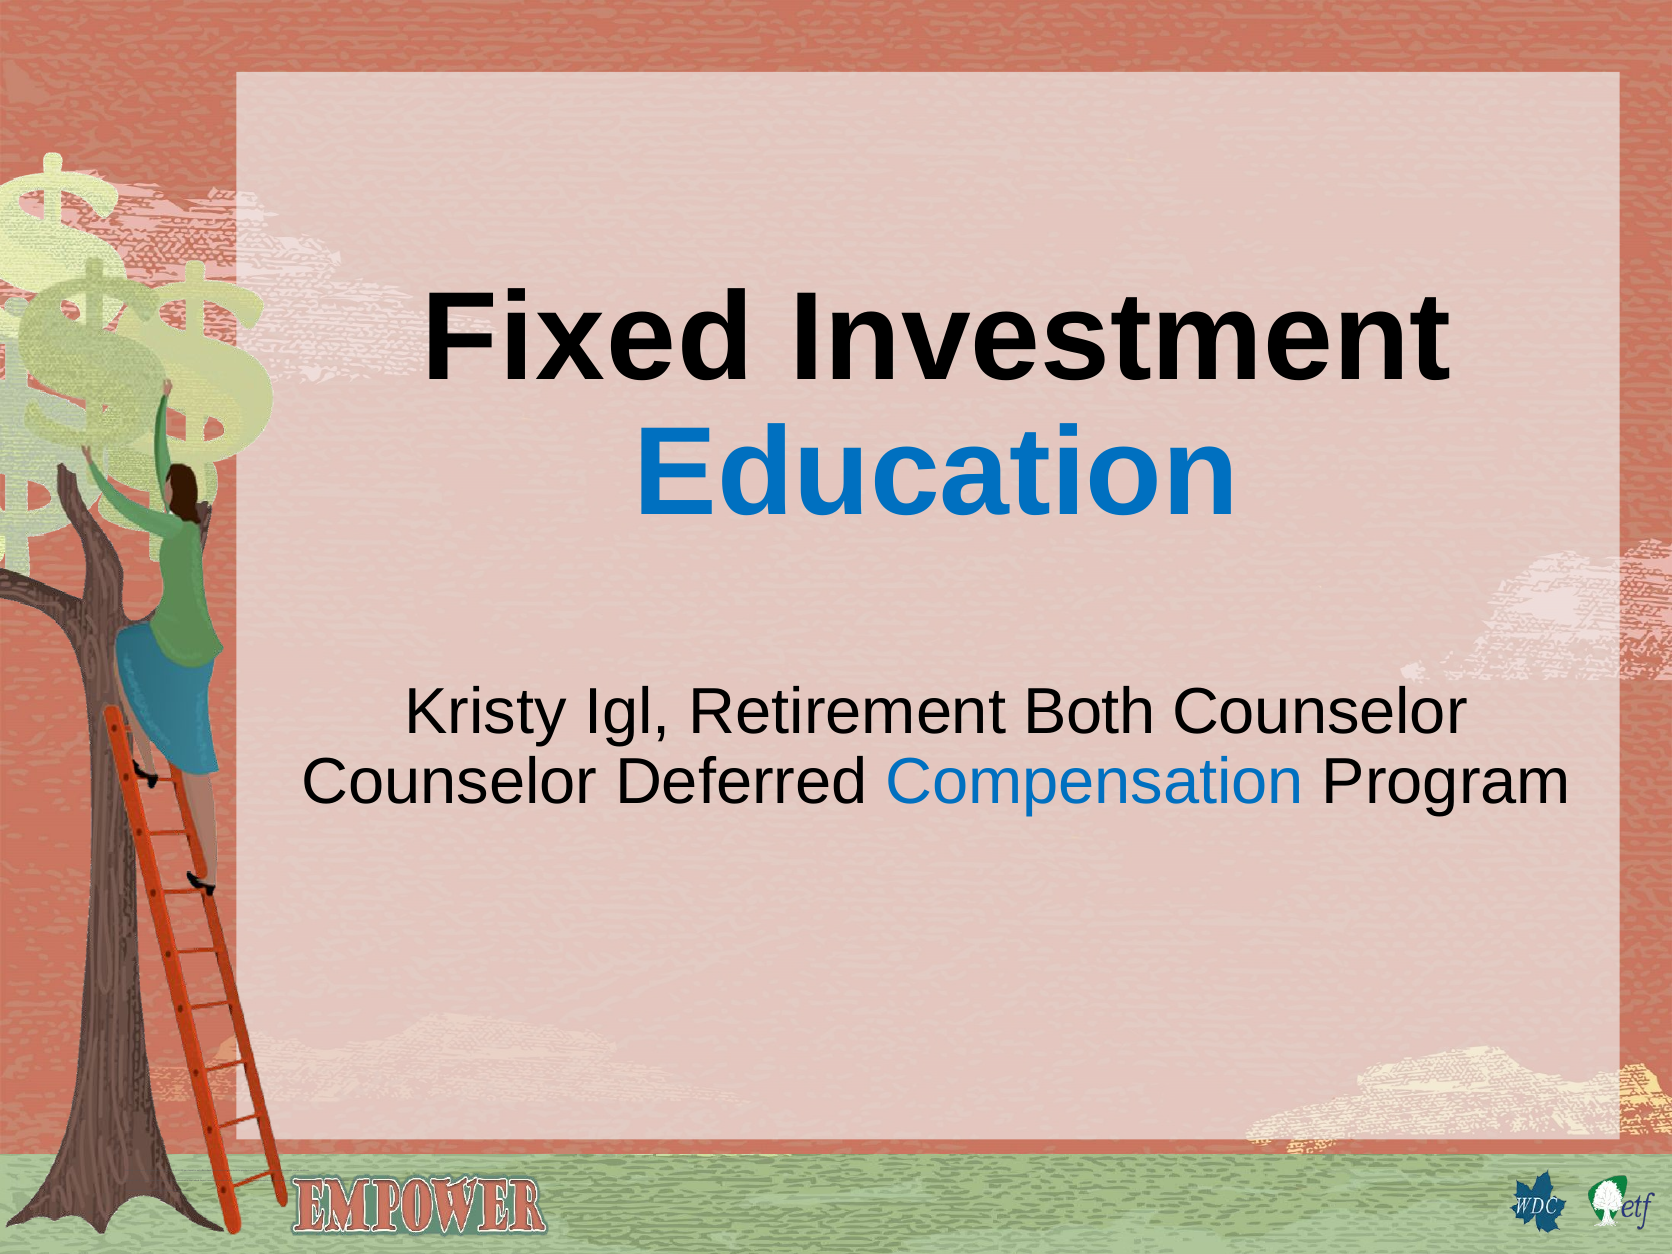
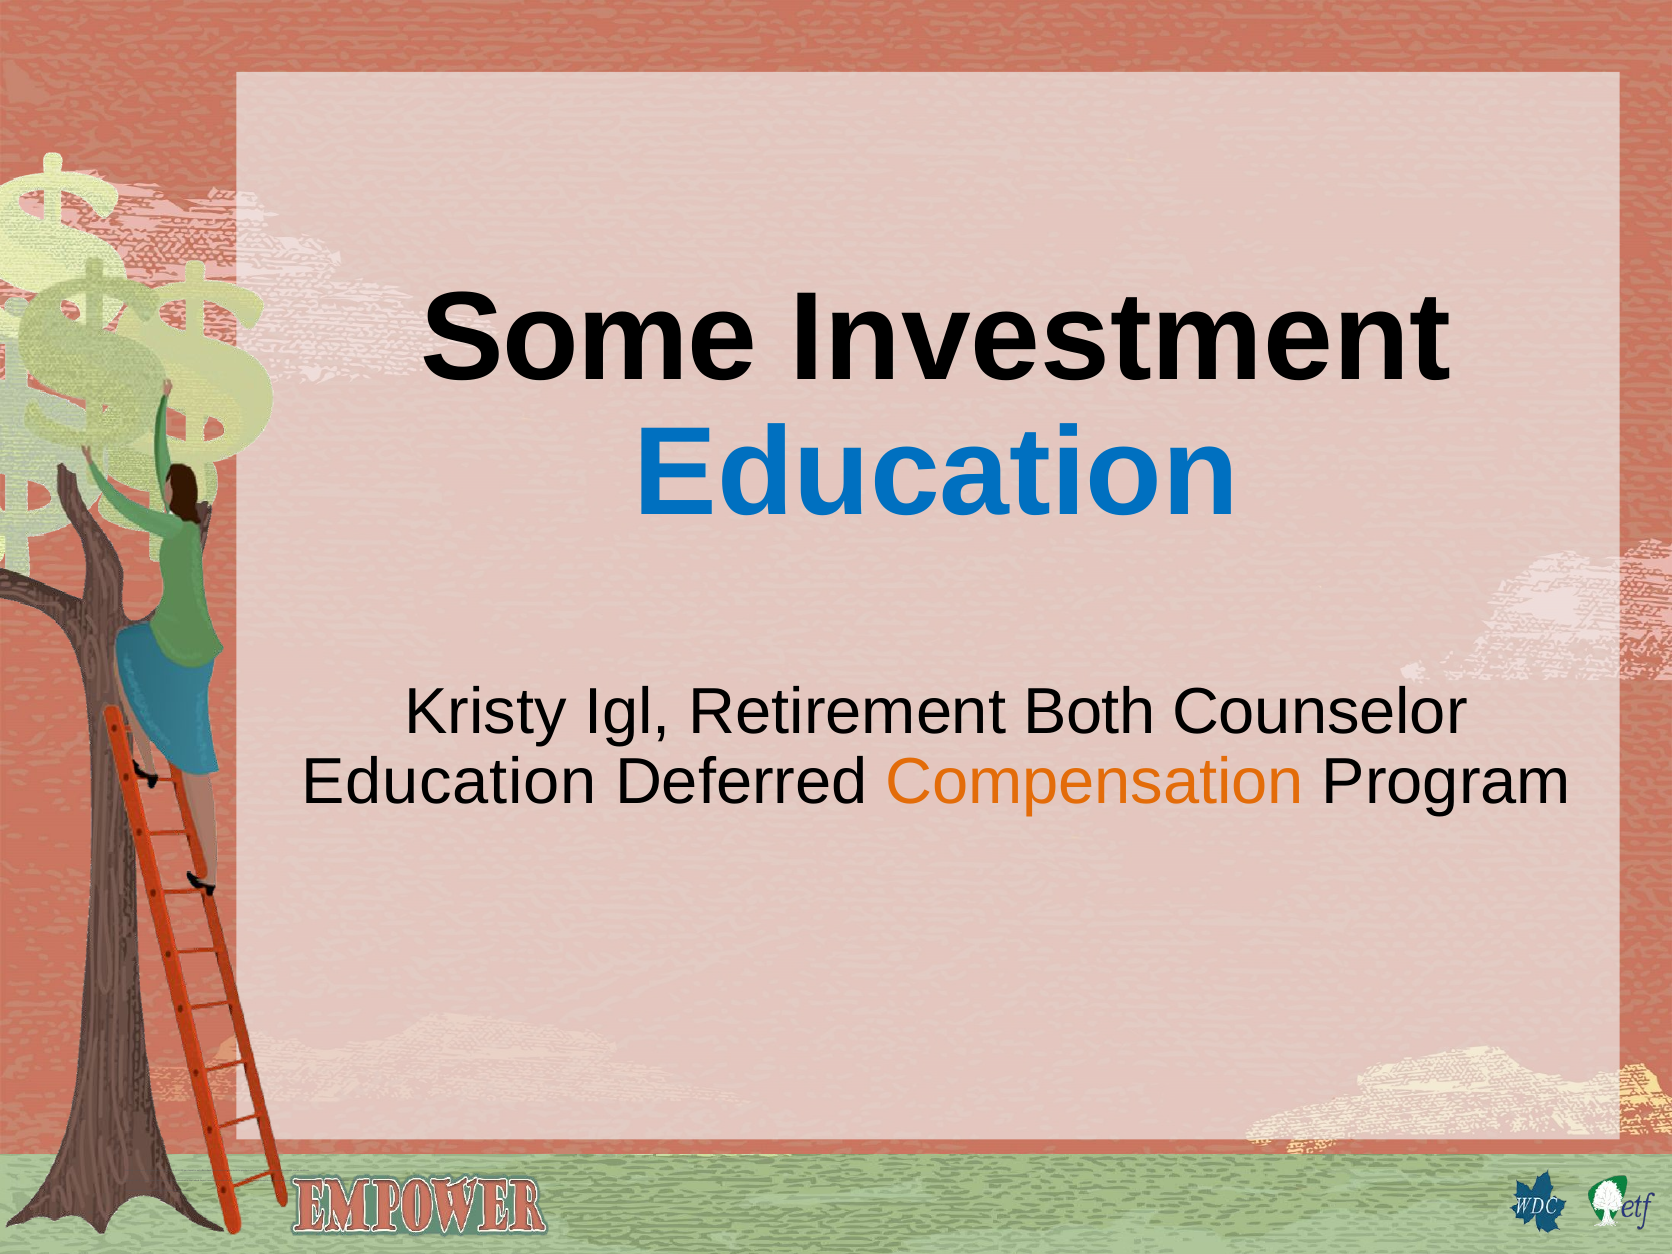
Fixed: Fixed -> Some (589, 338)
Counselor: Counselor -> Education (449, 782)
Compensation colour: blue -> orange (1095, 782)
